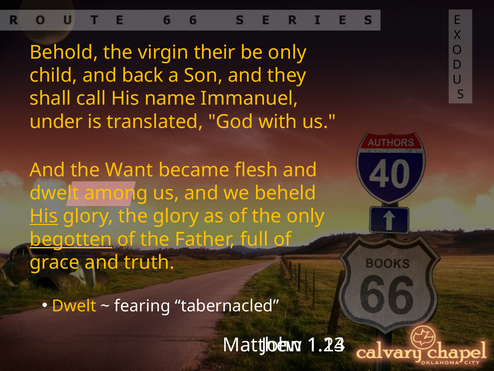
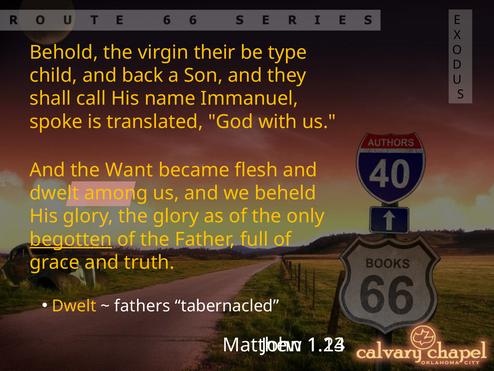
be only: only -> type (287, 52)
under: under -> spoke (56, 122)
His underline: present -> none (44, 216)
fearing: fearing -> fathers (142, 306)
